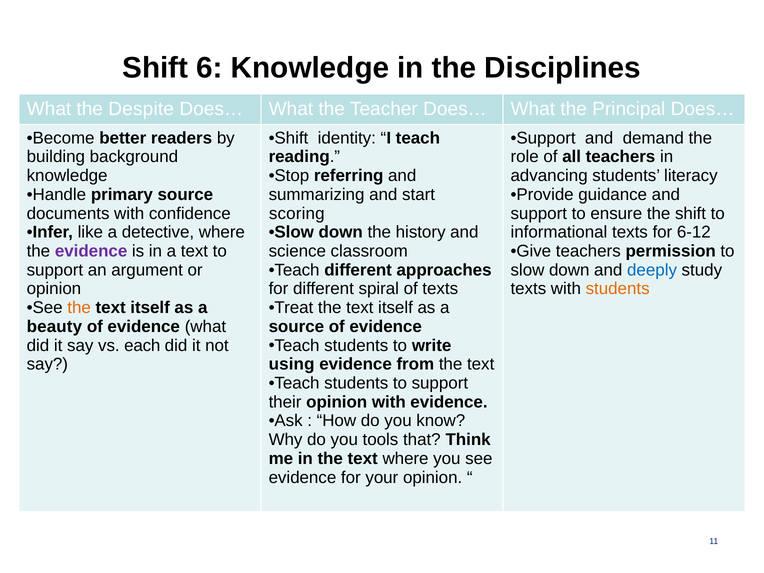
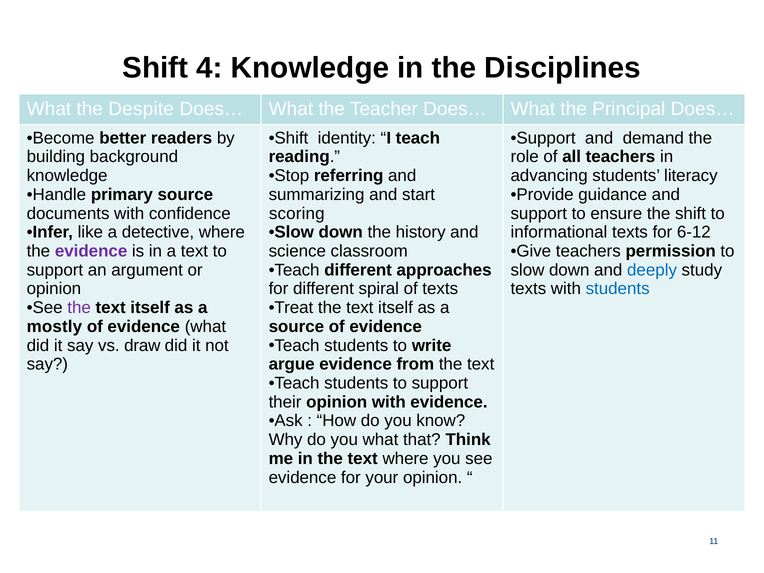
6: 6 -> 4 (210, 68)
students colour: orange -> blue (618, 289)
the colour: orange -> purple (79, 308)
beauty: beauty -> mostly (54, 327)
each: each -> draw (142, 345)
using: using -> argue (292, 364)
you tools: tools -> what (380, 440)
